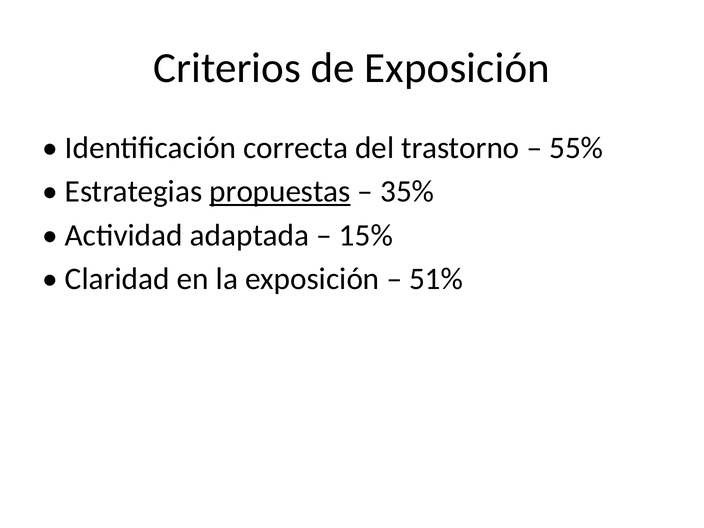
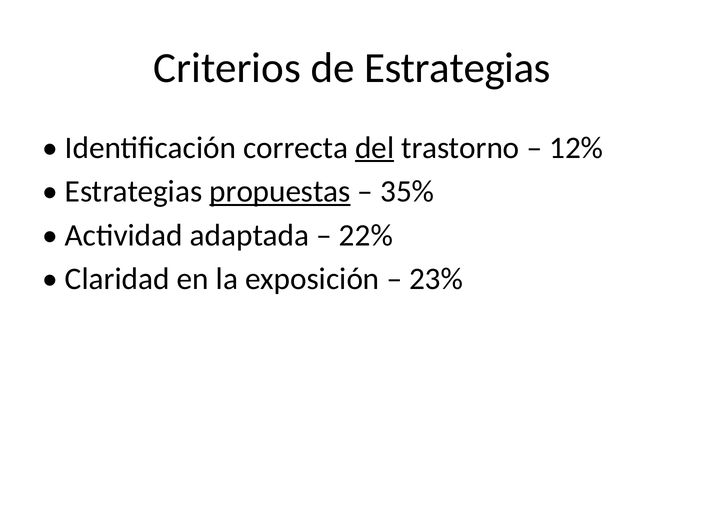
de Exposición: Exposición -> Estrategias (457, 68)
del underline: none -> present (375, 148)
55%: 55% -> 12% (576, 148)
15%: 15% -> 22% (366, 235)
51%: 51% -> 23% (436, 279)
